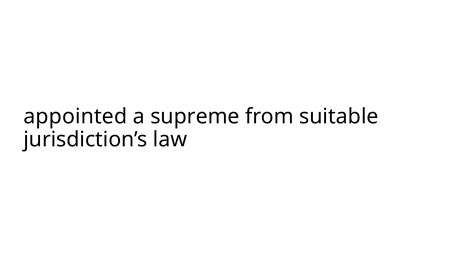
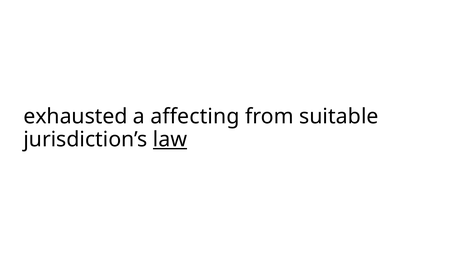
appointed: appointed -> exhausted (75, 117)
supreme: supreme -> affecting (195, 117)
law underline: none -> present (170, 140)
